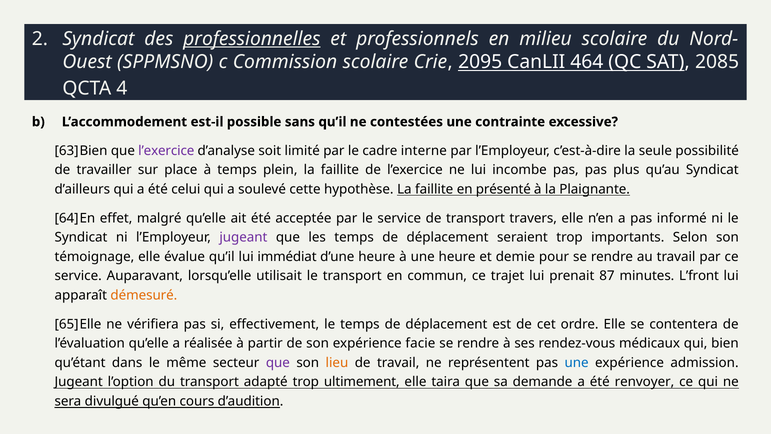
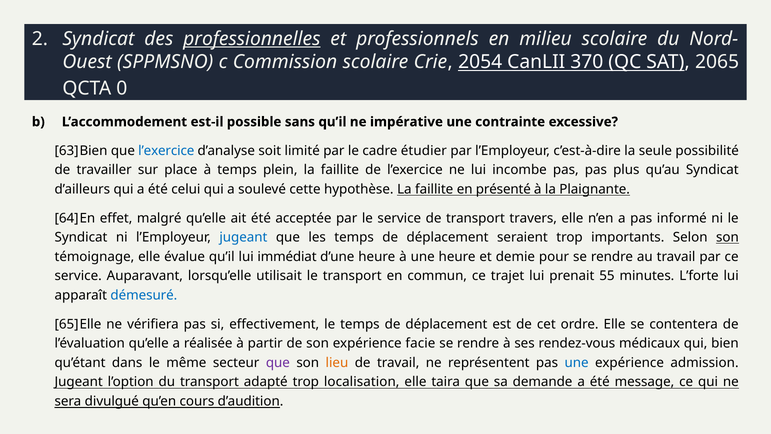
2095: 2095 -> 2054 (480, 62)
464: 464 -> 370 (587, 62)
2085: 2085 -> 2065 (717, 62)
4: 4 -> 0 (122, 88)
contestées: contestées -> impérative (406, 122)
l’exercice colour: purple -> blue (166, 151)
interne: interne -> étudier (424, 151)
jugeant colour: purple -> blue (243, 237)
son underline: none -> present (727, 237)
87: 87 -> 55 (607, 276)
L’front: L’front -> L’forte (699, 276)
démesuré colour: orange -> blue (144, 295)
ultimement: ultimement -> localisation (362, 382)
renvoyer: renvoyer -> message (644, 382)
